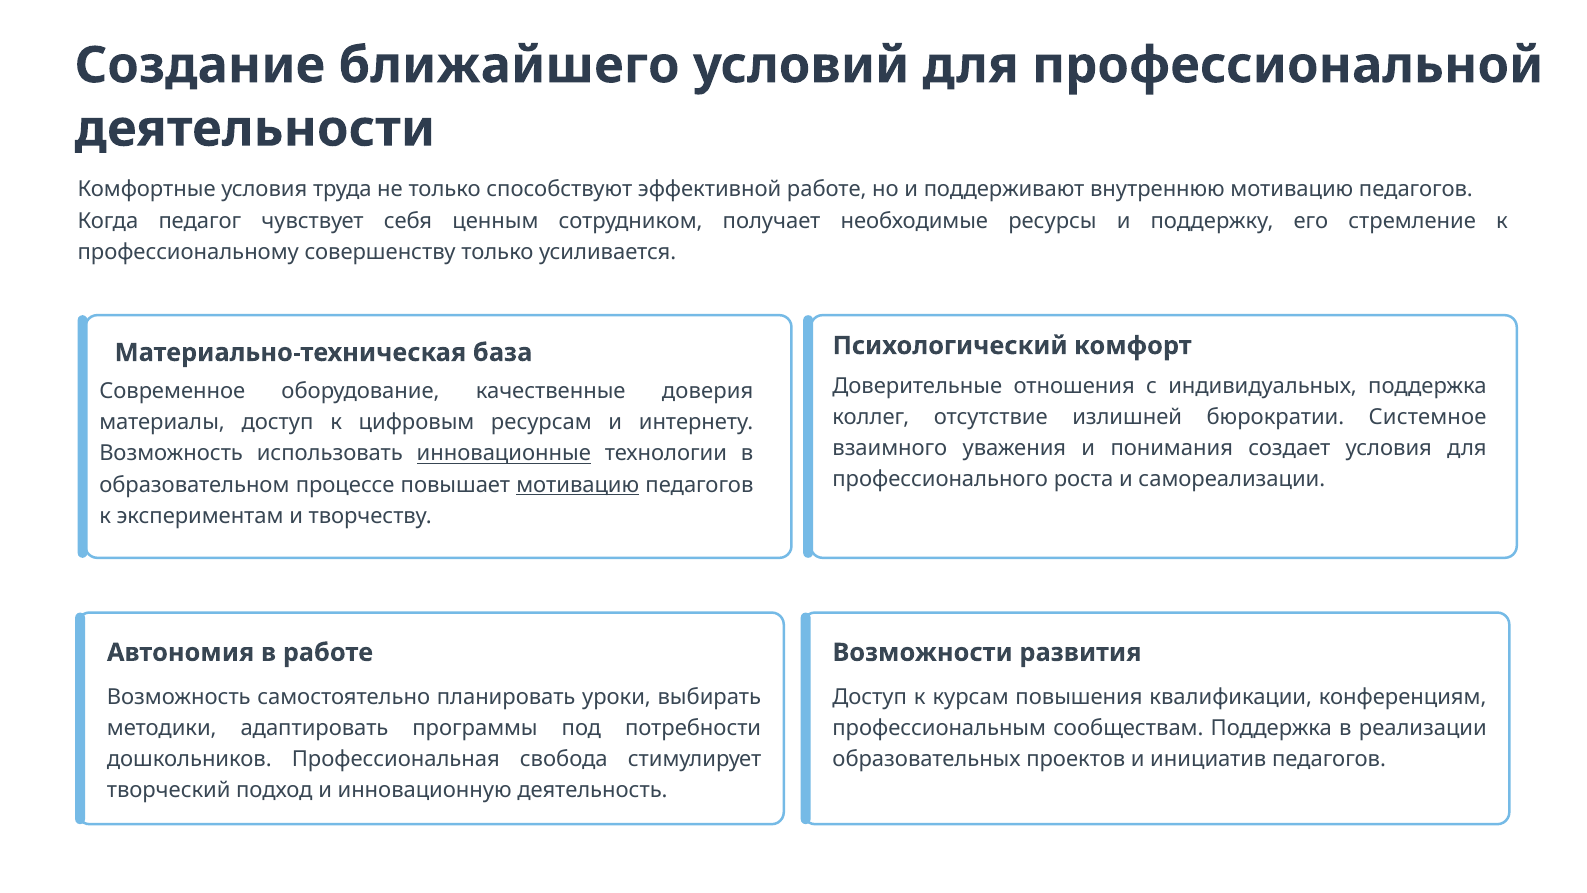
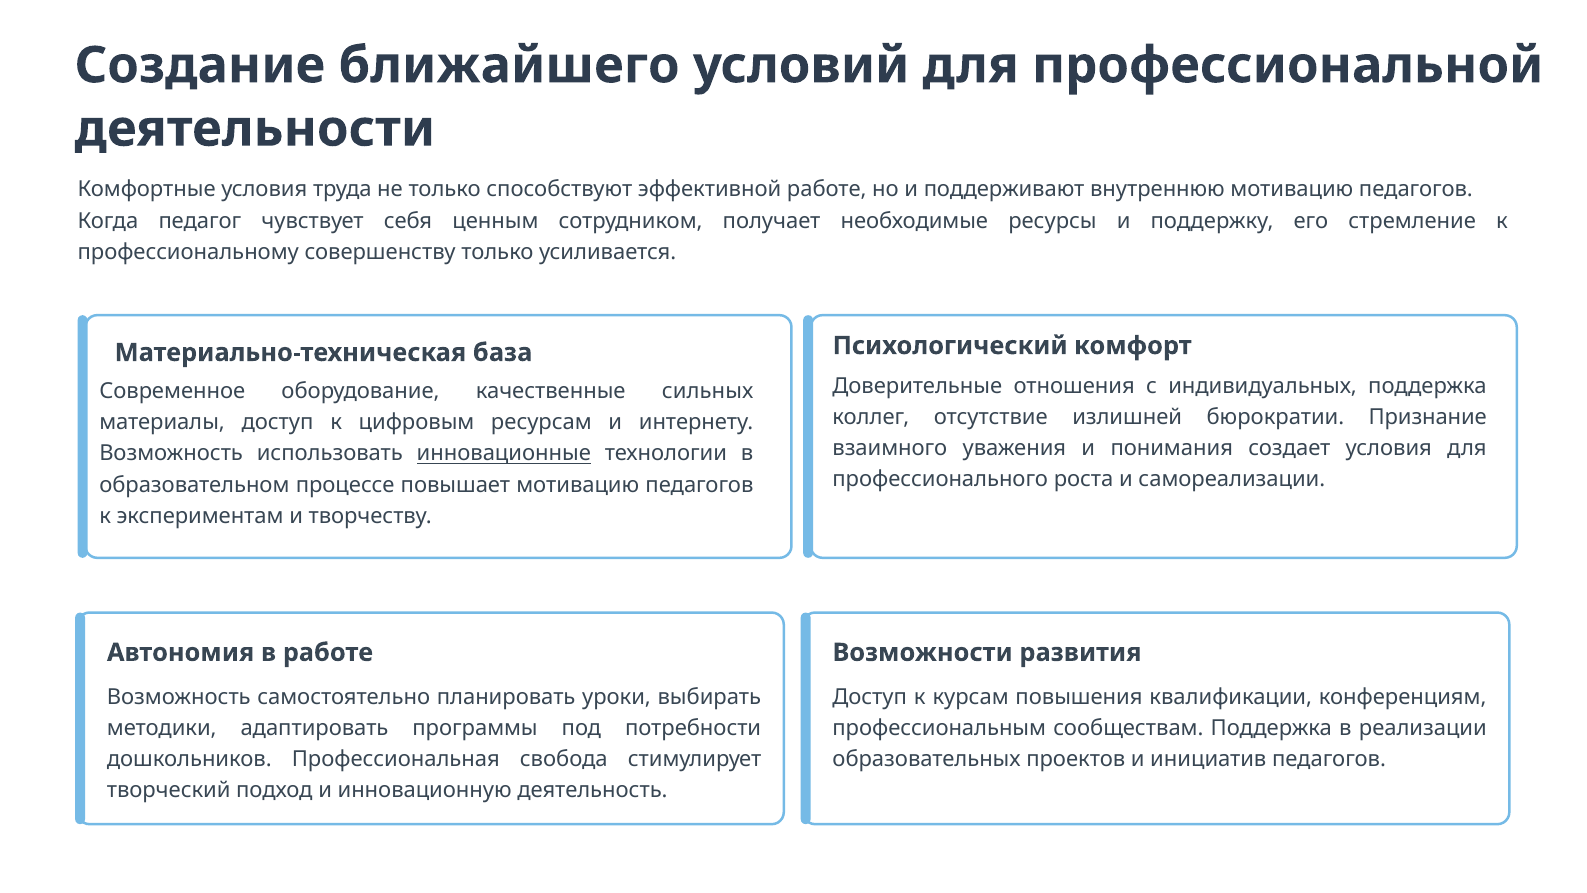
доверия: доверия -> сильных (708, 392)
Системное: Системное -> Признание (1428, 417)
мотивацию underline: present -> none (578, 485)
